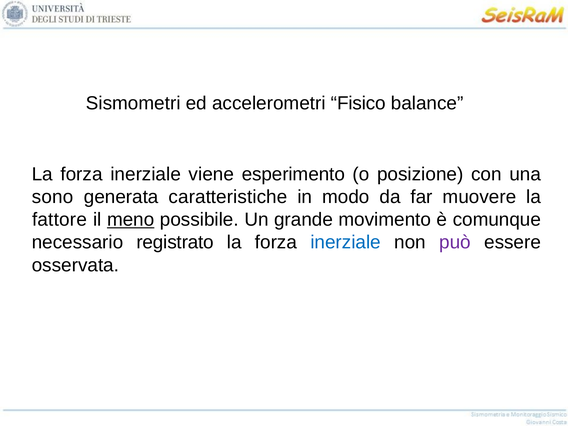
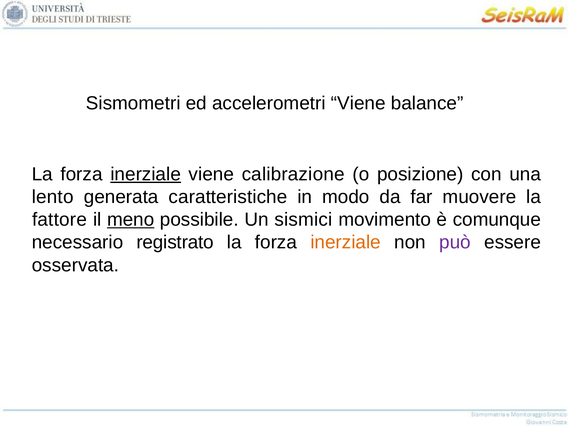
accelerometri Fisico: Fisico -> Viene (358, 103)
inerziale underline: none -> present (146, 174)
esperimento: esperimento -> calibrazione (293, 174)
sono: sono -> lento (53, 197)
grande: grande -> sismici (303, 220)
inerziale colour: blue -> orange (346, 242)
